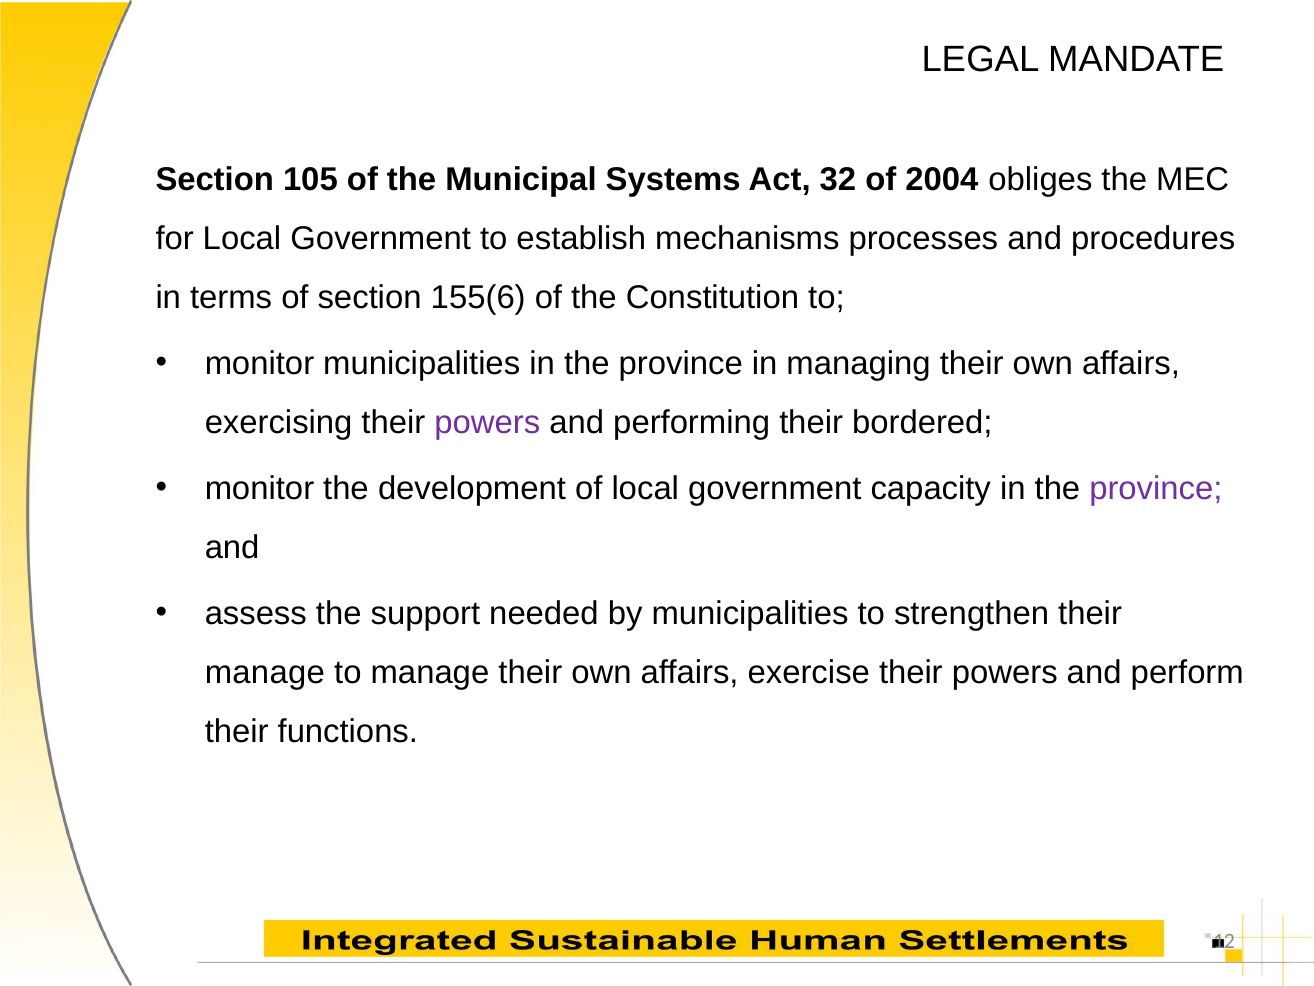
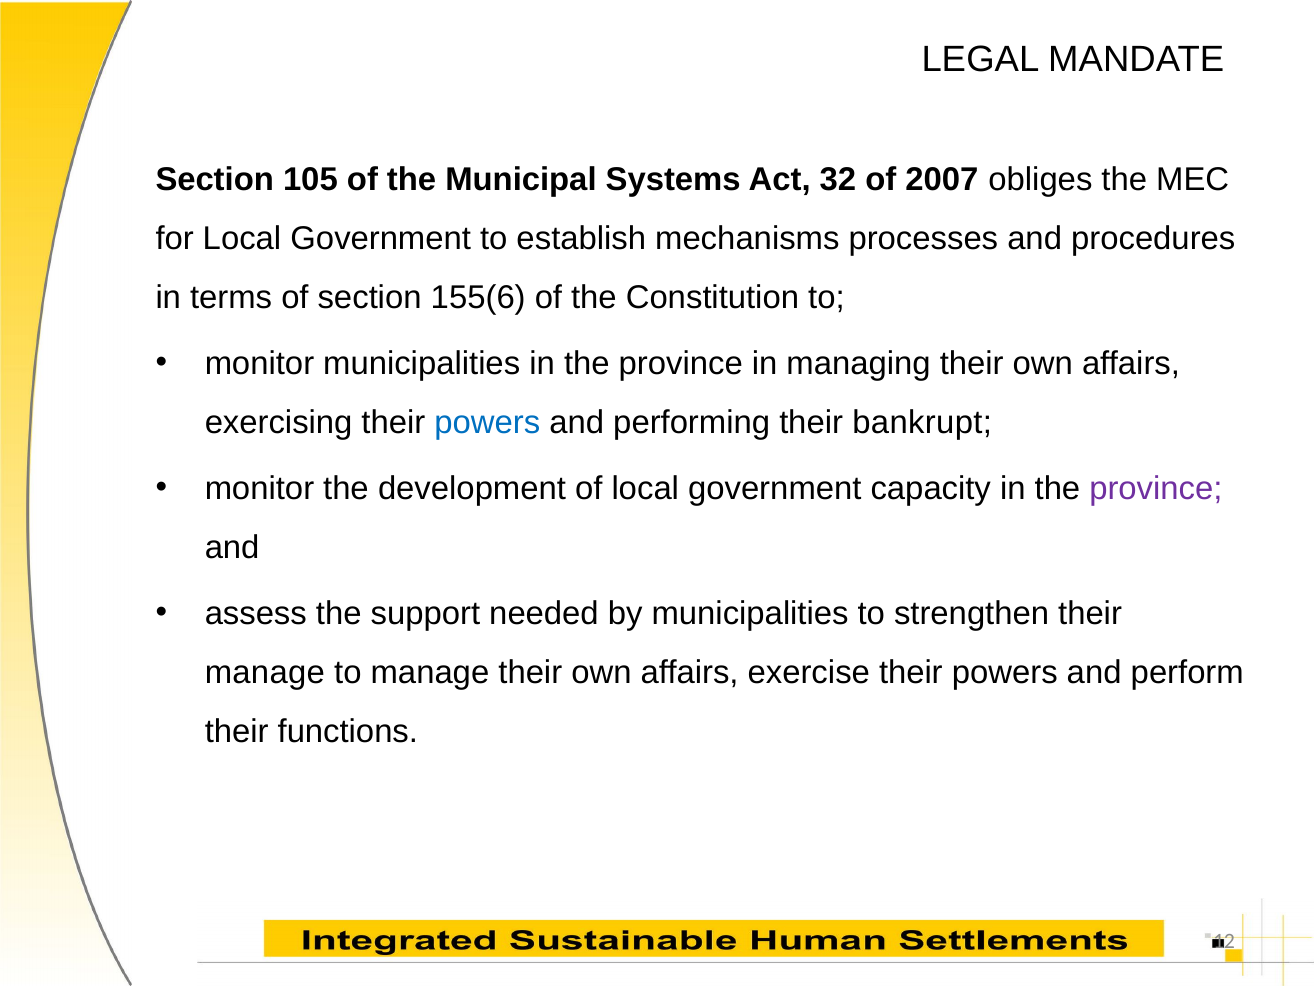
2004: 2004 -> 2007 (942, 180)
powers colour: purple -> blue (487, 423)
bordered: bordered -> bankrupt (922, 423)
